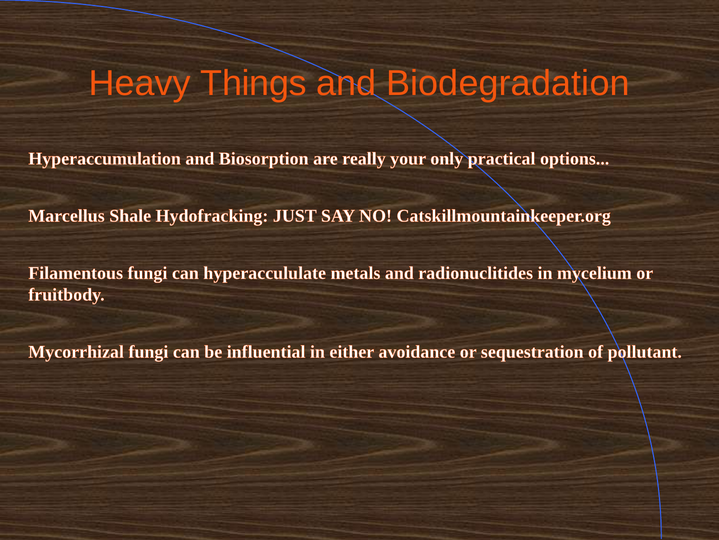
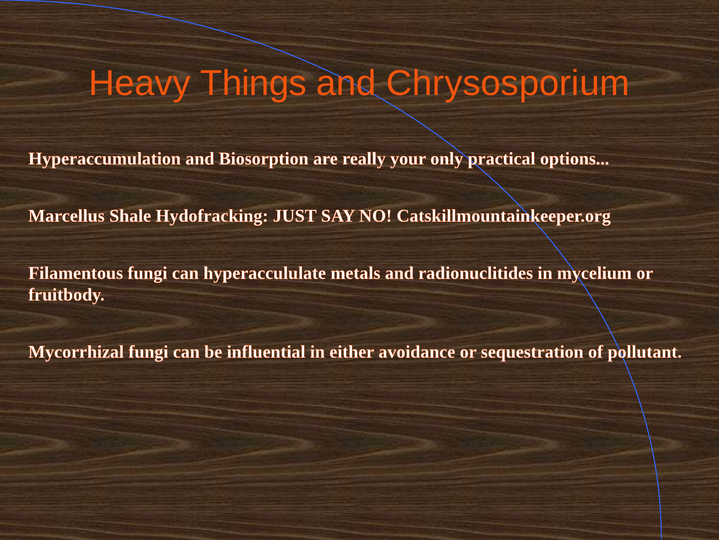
Biodegradation: Biodegradation -> Chrysosporium (508, 83)
